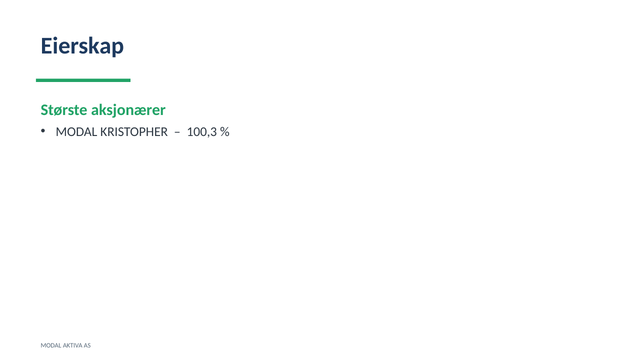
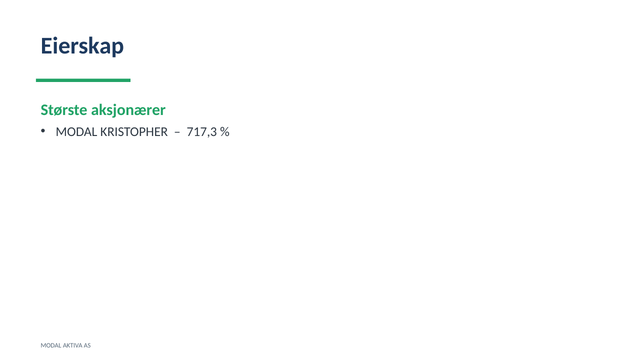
100,3: 100,3 -> 717,3 (202, 132)
